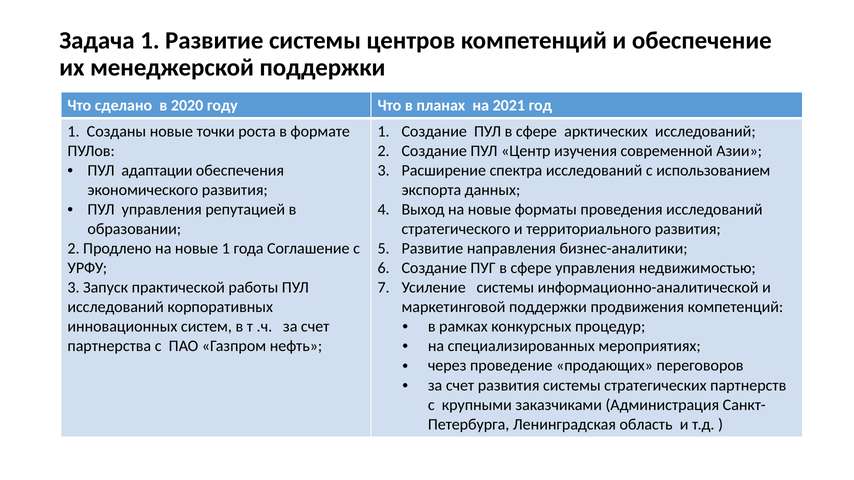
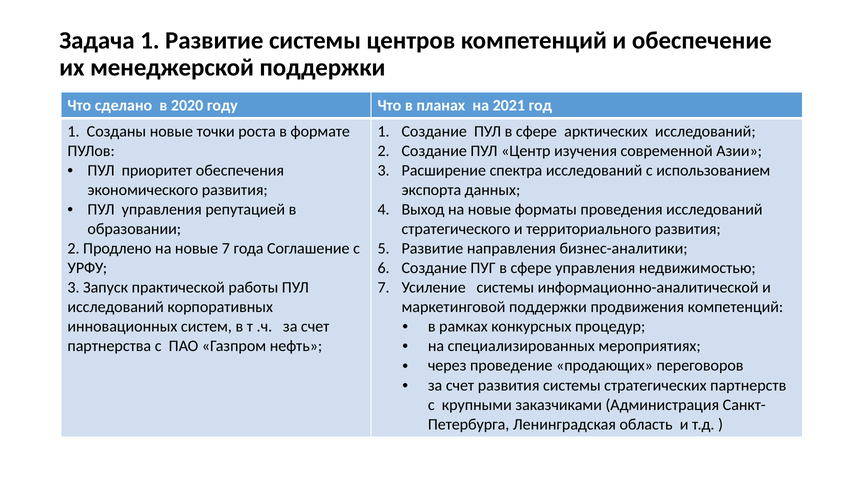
адаптации: адаптации -> приоритет (157, 171)
новые 1: 1 -> 7 (226, 249)
